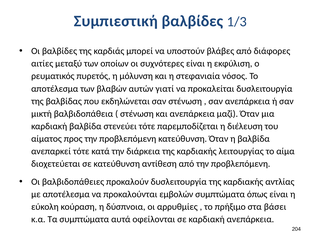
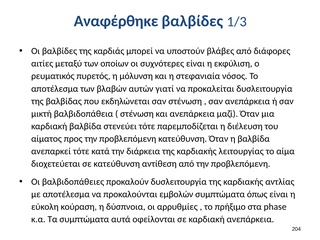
Συμπιεστική: Συμπιεστική -> Αναφέρθηκε (116, 21)
βάσει: βάσει -> phase (275, 207)
